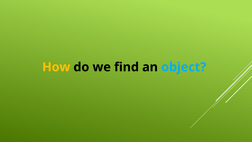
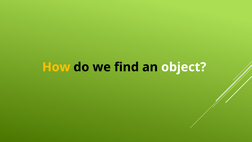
object colour: light blue -> white (184, 67)
